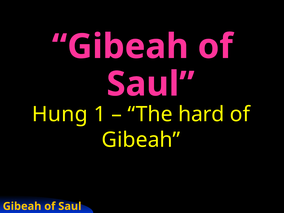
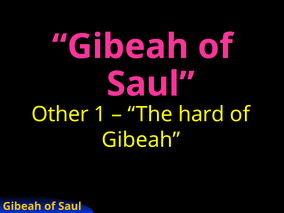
Hung: Hung -> Other (60, 114)
